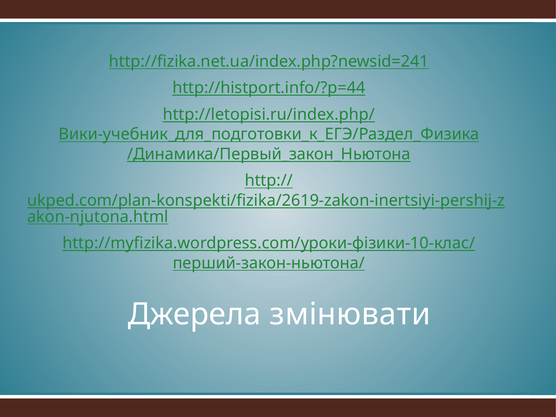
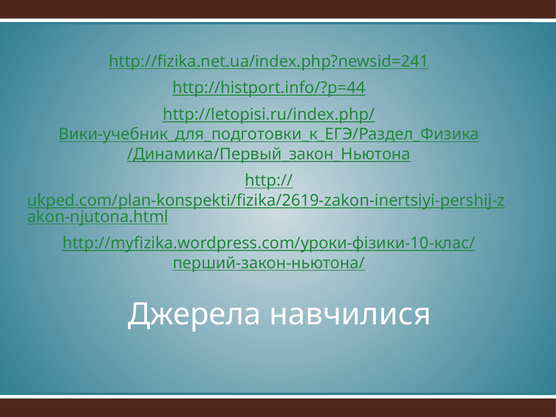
змінювати: змінювати -> навчилися (350, 314)
